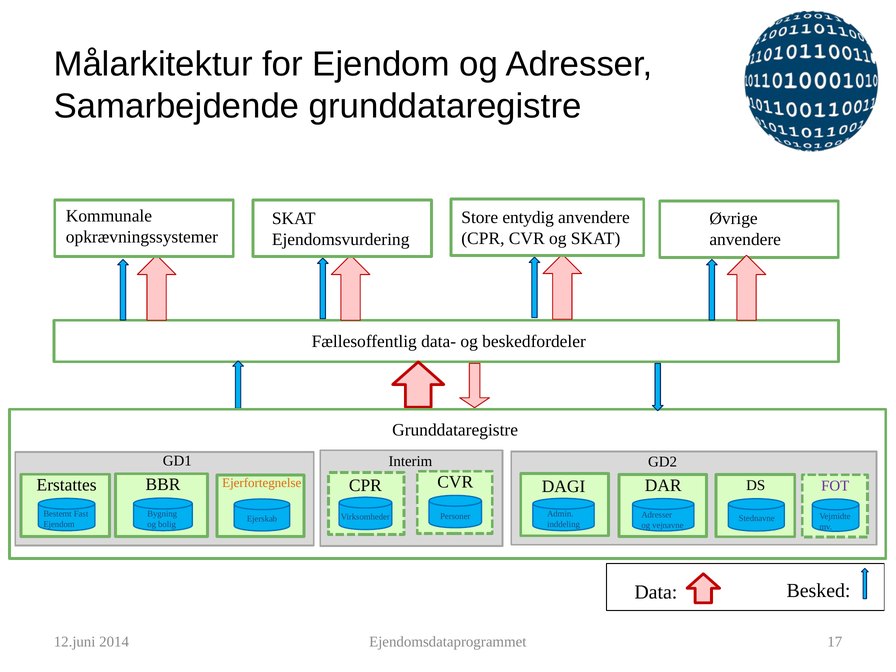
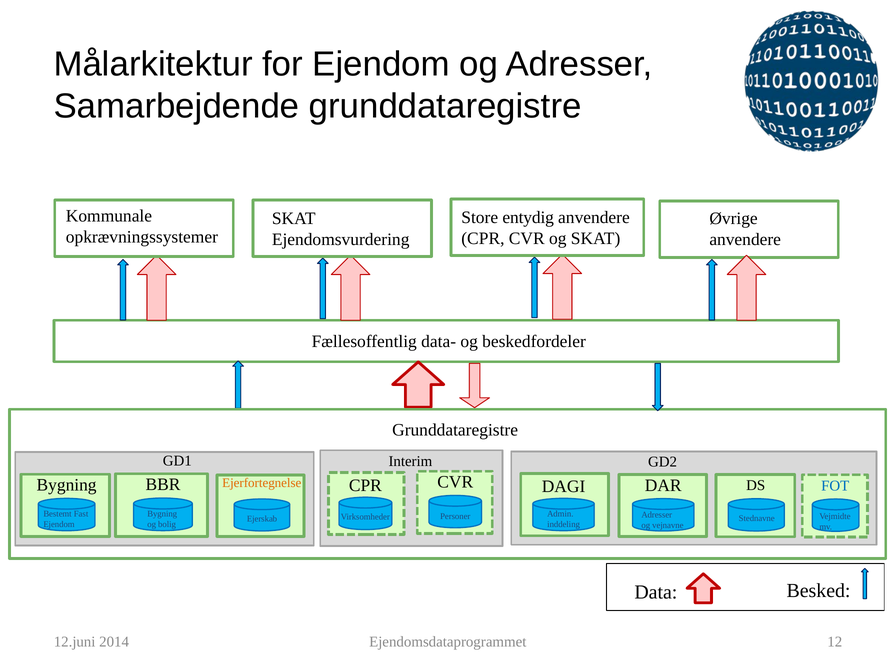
Erstattes: Erstattes -> Bygning (67, 485)
FOT colour: purple -> blue (835, 486)
17: 17 -> 12 (835, 642)
